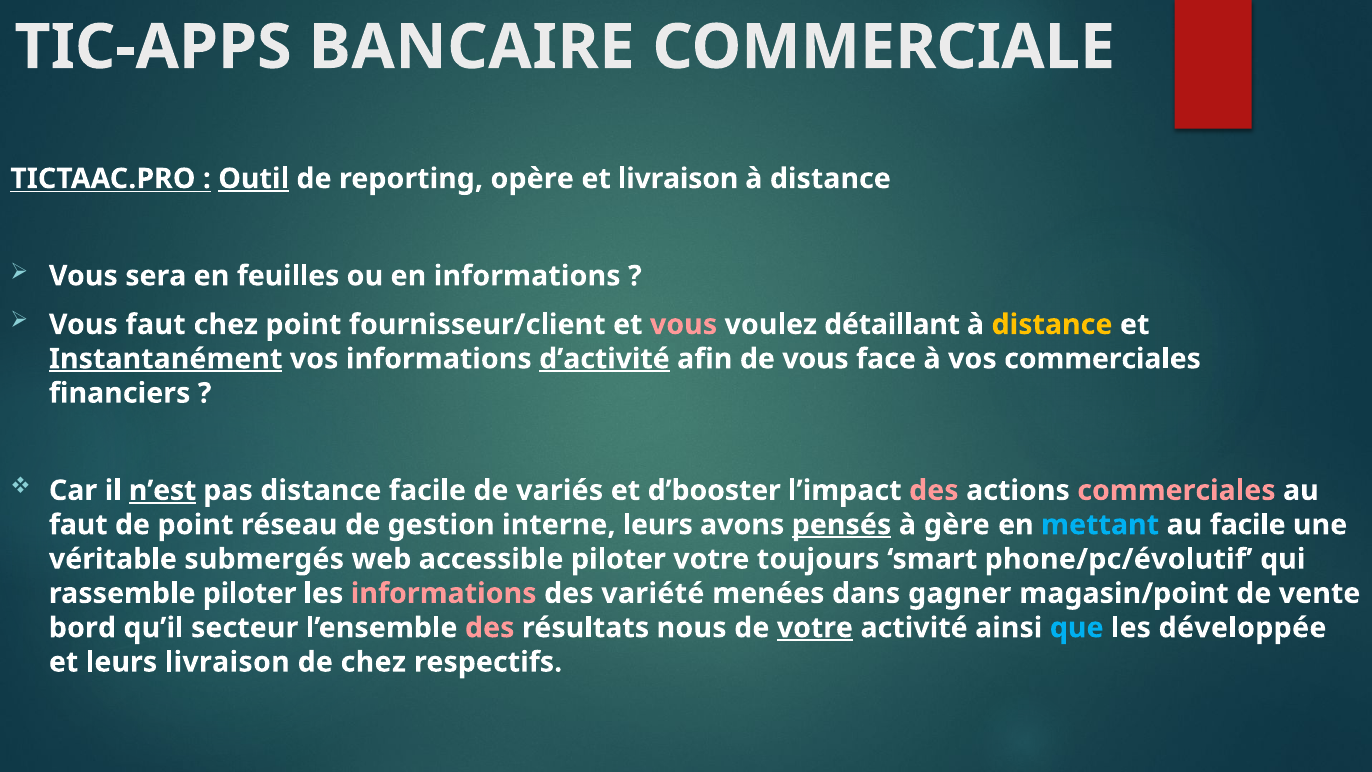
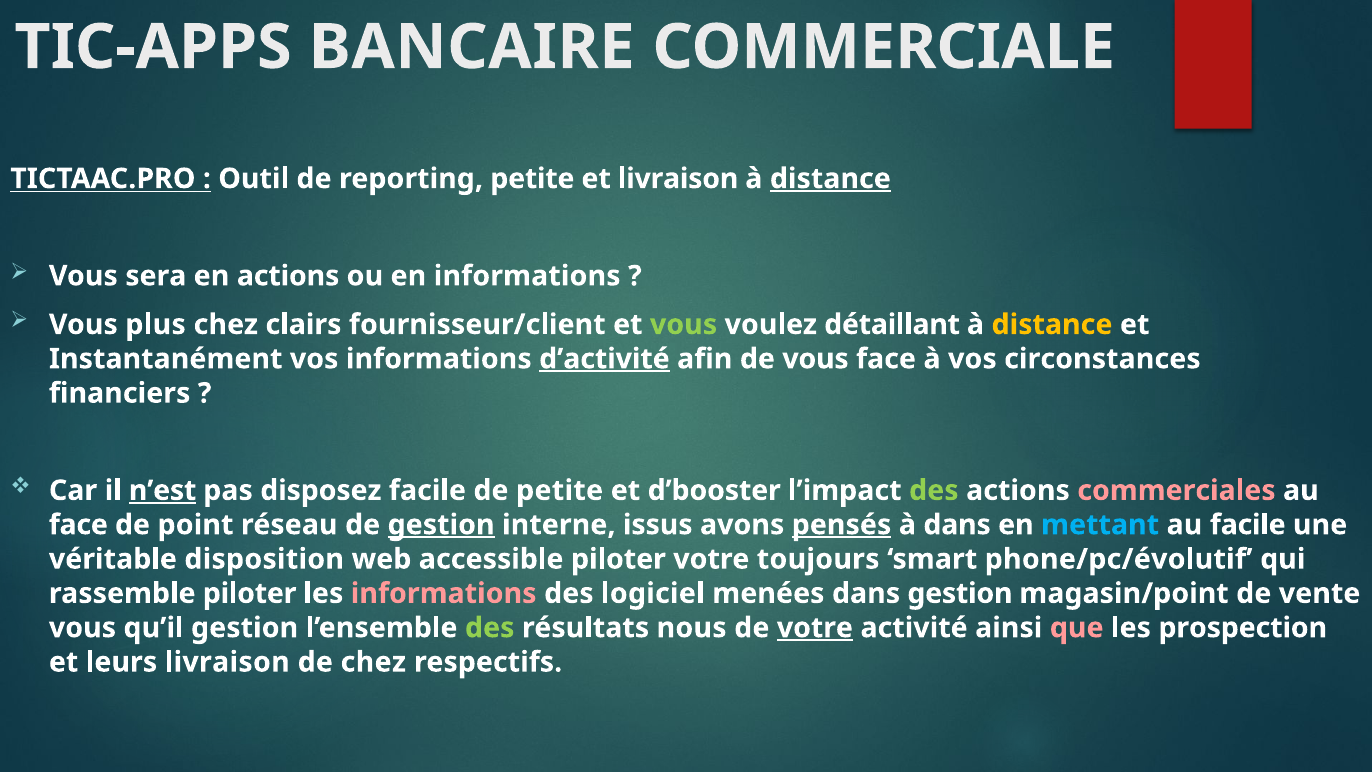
Outil underline: present -> none (254, 179)
reporting opère: opère -> petite (532, 179)
distance underline: none -> present (830, 179)
en feuilles: feuilles -> actions (288, 276)
Vous faut: faut -> plus (156, 324)
chez point: point -> clairs (303, 324)
vous colour: pink -> light green (684, 324)
Instantanément underline: present -> none (166, 359)
vos commerciales: commerciales -> circonstances (1102, 359)
pas distance: distance -> disposez (321, 490)
de variés: variés -> petite (560, 490)
des colour: pink -> light green (934, 490)
faut: faut -> face (78, 525)
gestion underline: none -> present (441, 525)
interne leurs: leurs -> issus (658, 525)
à gère: gère -> dans (957, 525)
submergés: submergés -> disposition (264, 559)
variété: variété -> logiciel (653, 593)
dans gagner: gagner -> gestion (960, 593)
bord: bord -> vous (82, 628)
qu’il secteur: secteur -> gestion (245, 628)
des colour: pink -> light green (490, 628)
que colour: light blue -> pink (1077, 628)
développée: développée -> prospection (1243, 628)
